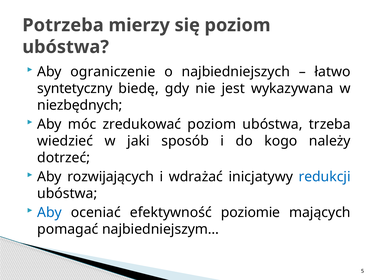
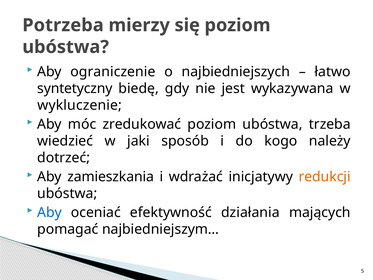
niezbędnych: niezbędnych -> wykluczenie (80, 105)
rozwijających: rozwijających -> zamieszkania (111, 177)
redukcji colour: blue -> orange (325, 177)
poziomie: poziomie -> działania (250, 212)
